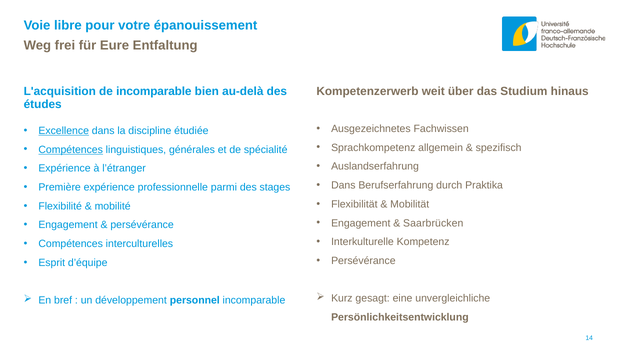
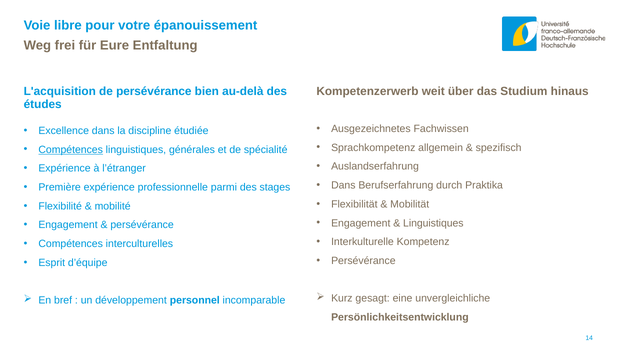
de incomparable: incomparable -> persévérance (154, 91)
Excellence underline: present -> none (64, 131)
Saarbrücken: Saarbrücken -> Linguistiques (433, 223)
